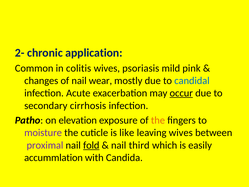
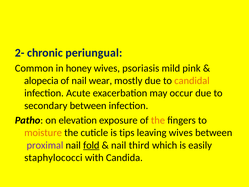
application: application -> periungual (94, 53)
colitis: colitis -> honey (79, 68)
changes: changes -> alopecia (41, 81)
candidal colour: blue -> orange (192, 81)
occur underline: present -> none (181, 93)
secondary cirrhosis: cirrhosis -> between (88, 105)
moisture colour: purple -> orange (43, 133)
like: like -> tips (127, 133)
accummlation: accummlation -> staphylococci (53, 157)
